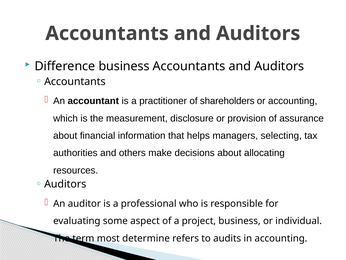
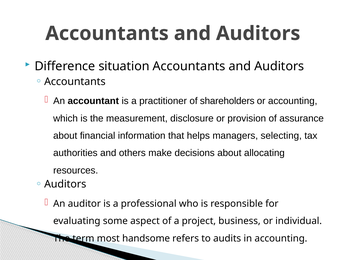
Difference business: business -> situation (124, 66)
determine: determine -> handsome (146, 238)
